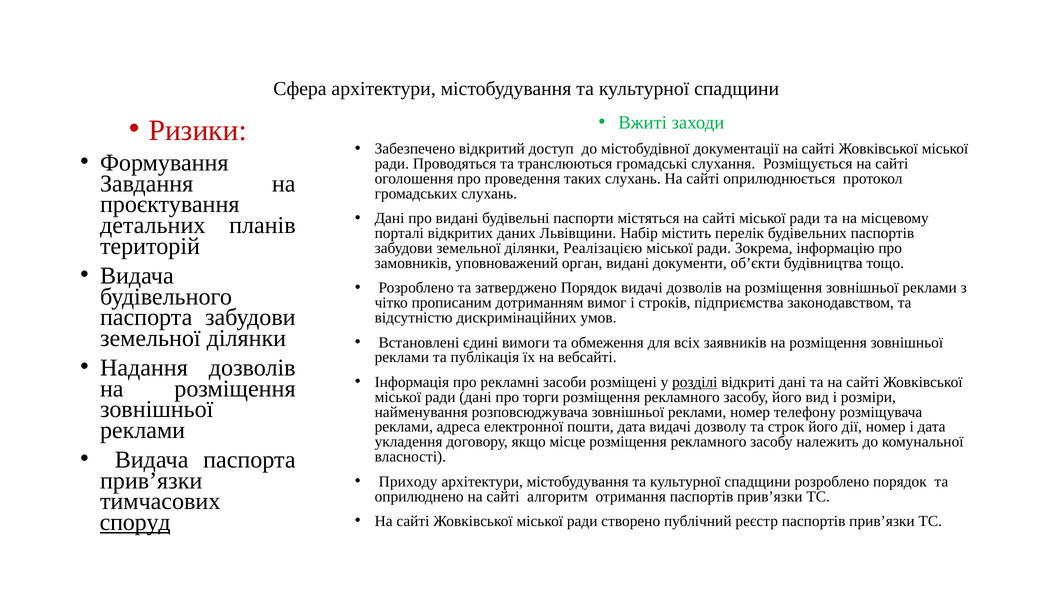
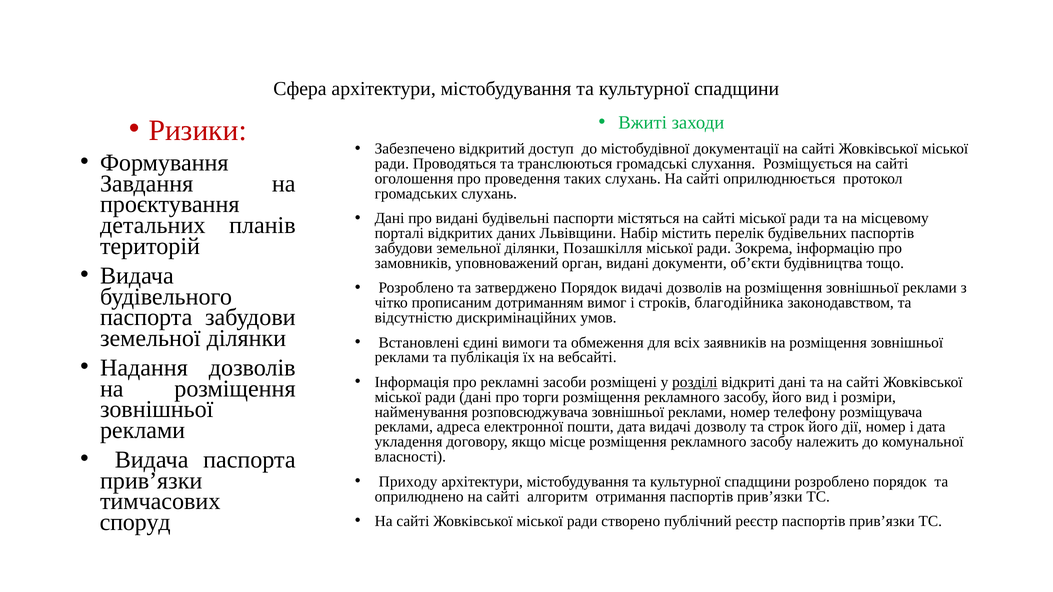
Реалізацією: Реалізацією -> Позашкілля (603, 248)
підприємства: підприємства -> благодійника (739, 303)
споруд underline: present -> none (135, 523)
